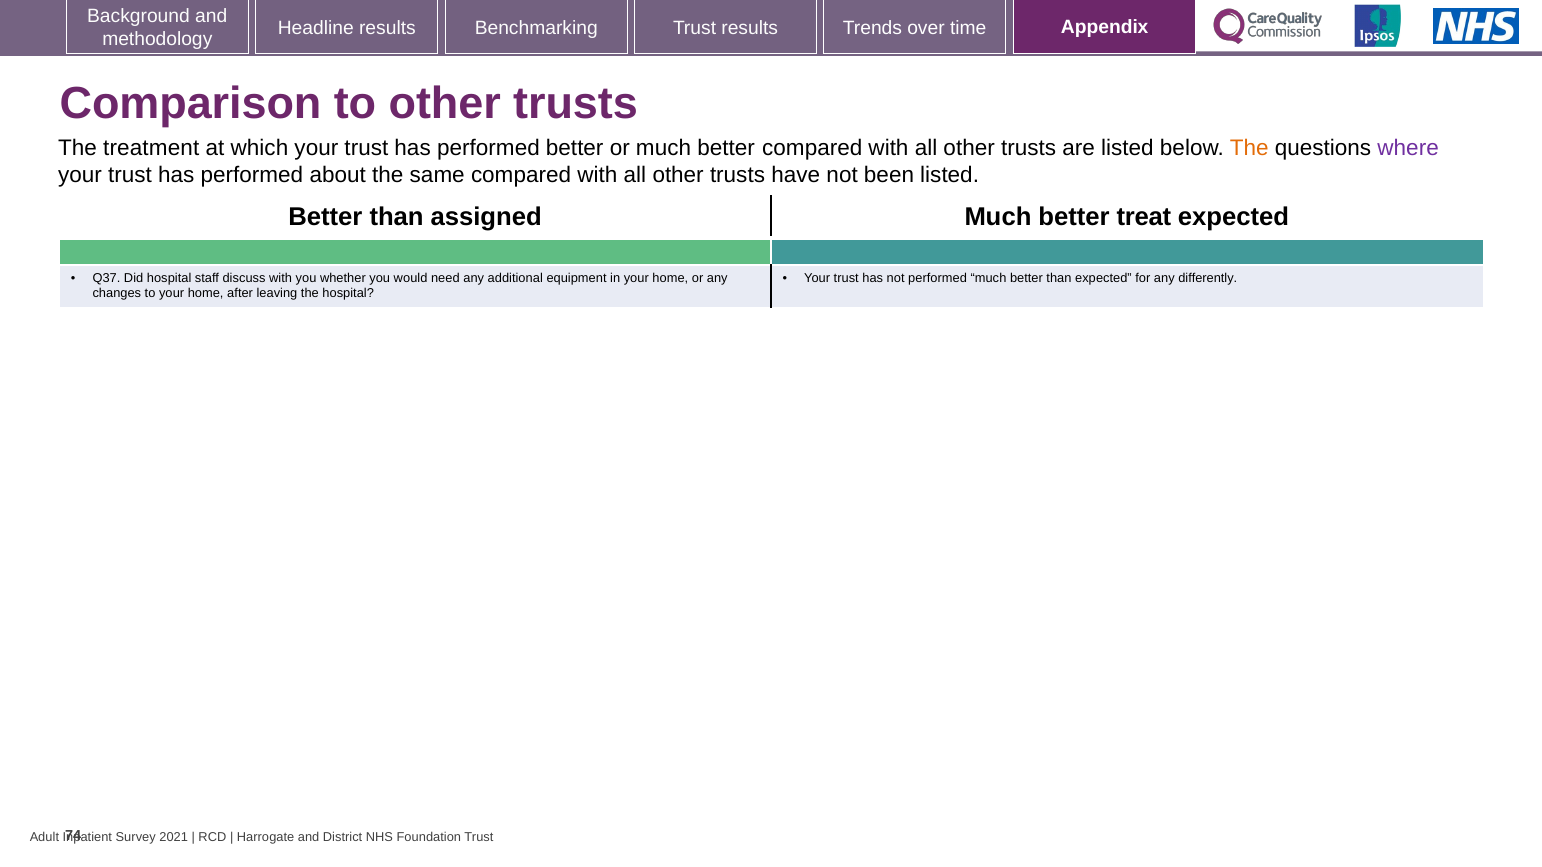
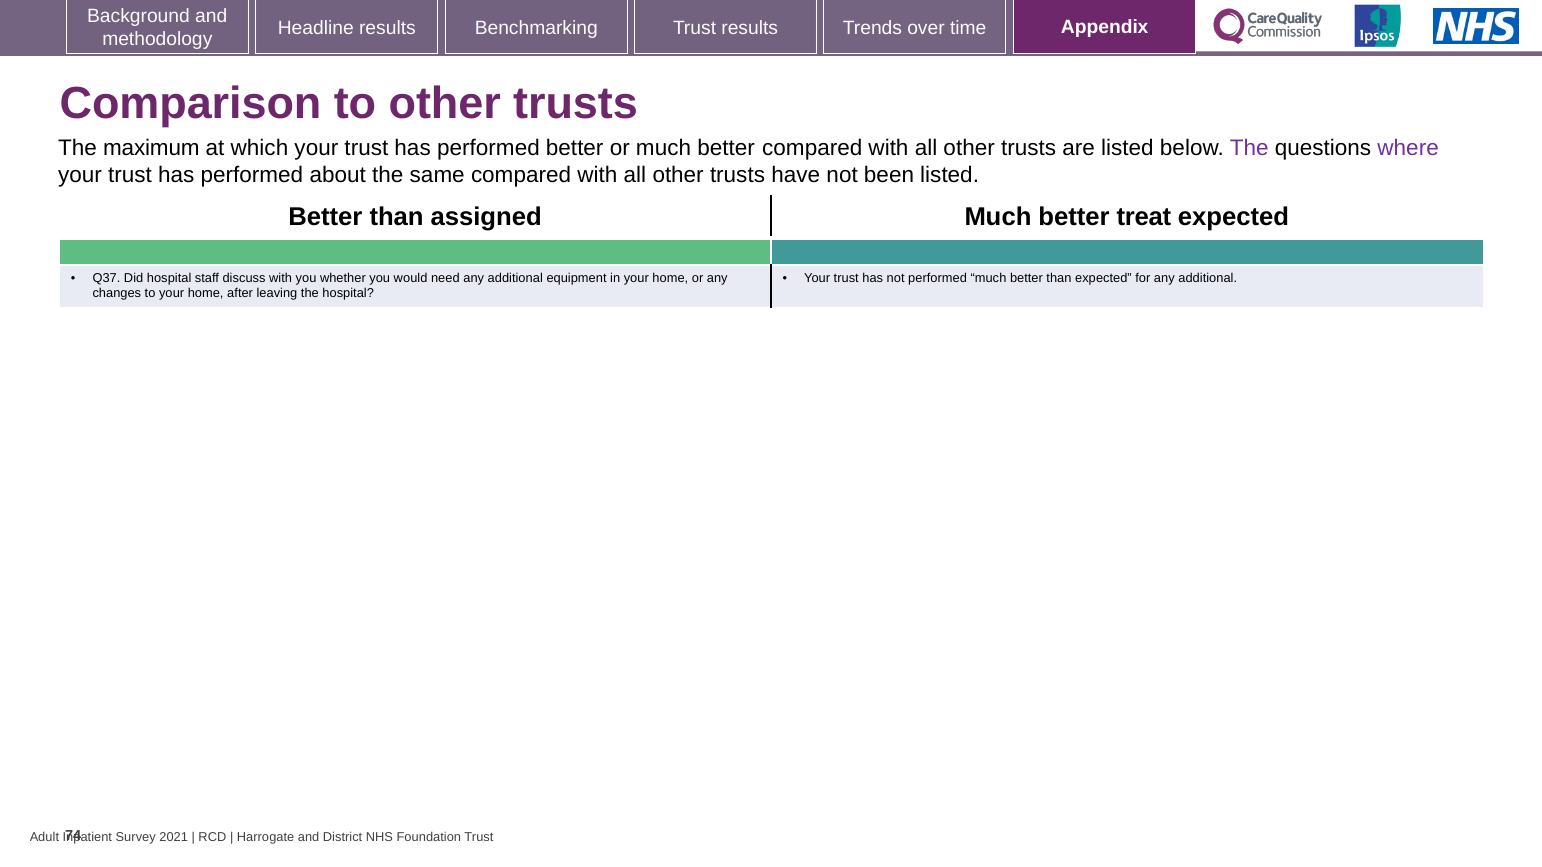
treatment: treatment -> maximum (151, 149)
The colour: orange -> purple (1249, 149)
for any differently: differently -> additional (1208, 279)
